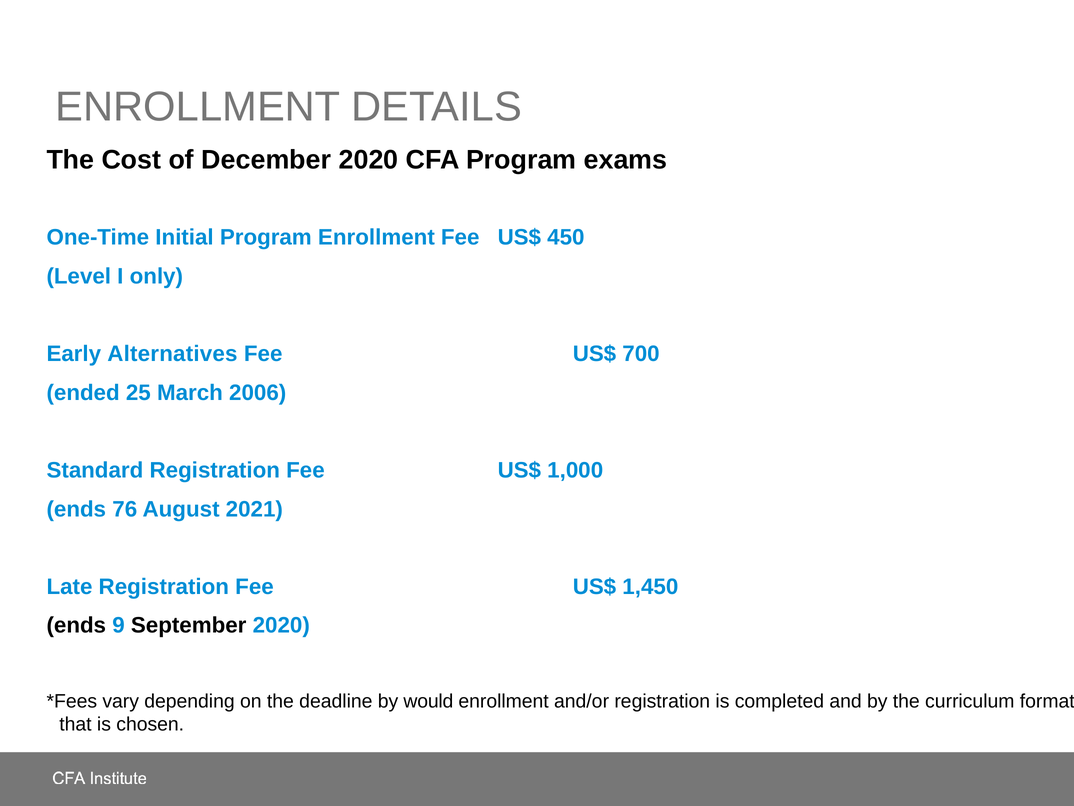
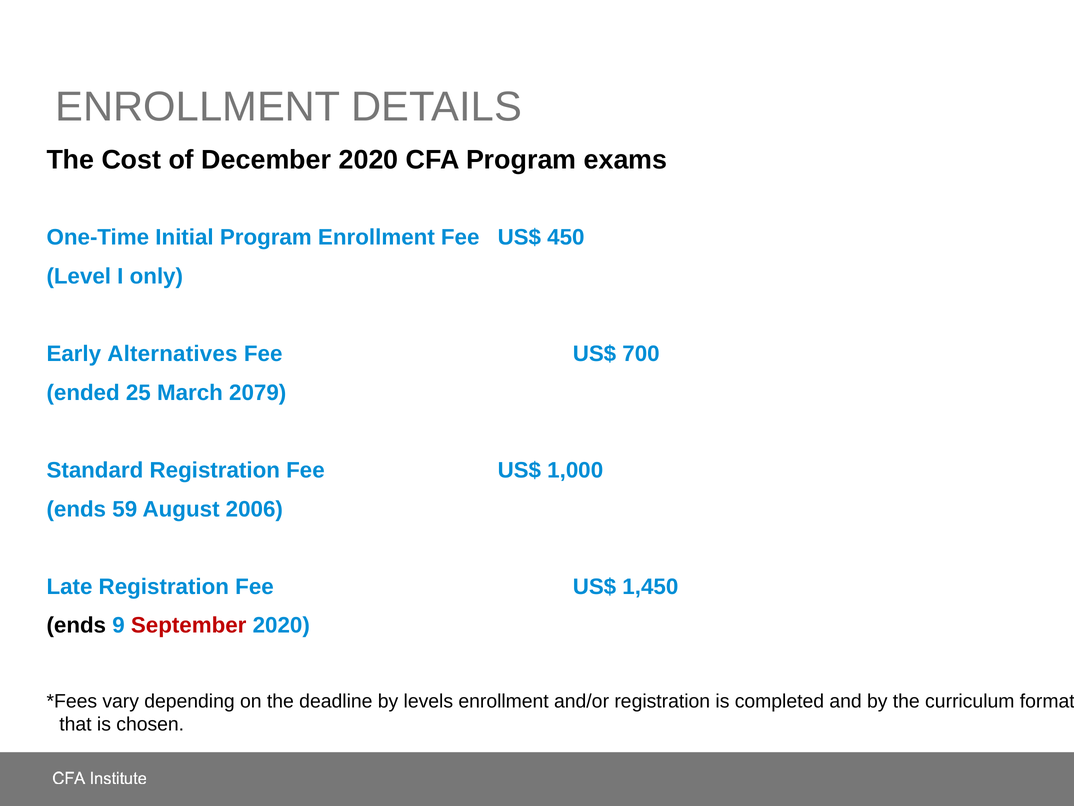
2006: 2006 -> 2079 (258, 392)
76: 76 -> 59 (125, 509)
2021: 2021 -> 2006 (254, 509)
September colour: black -> red (189, 625)
would: would -> levels (428, 701)
